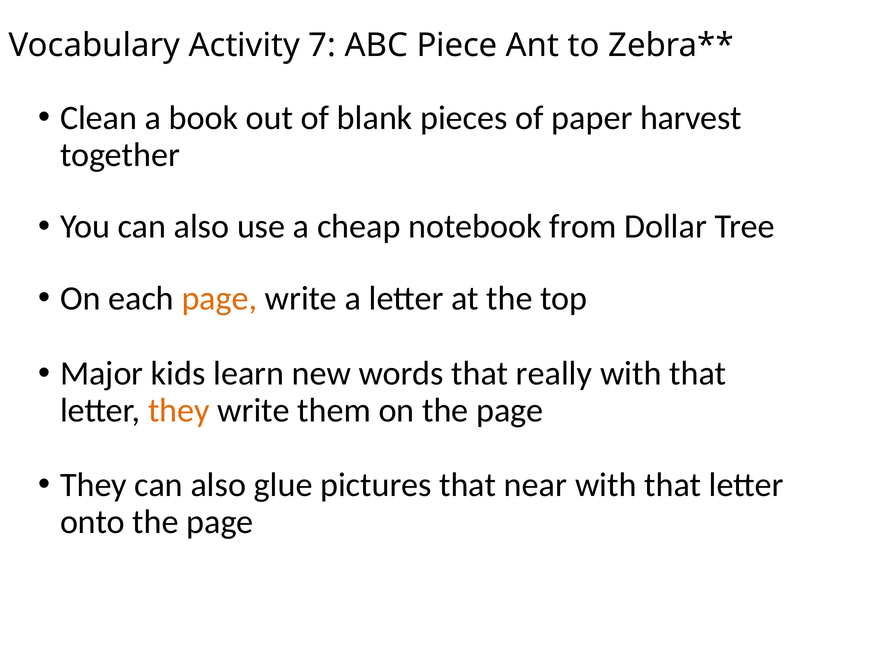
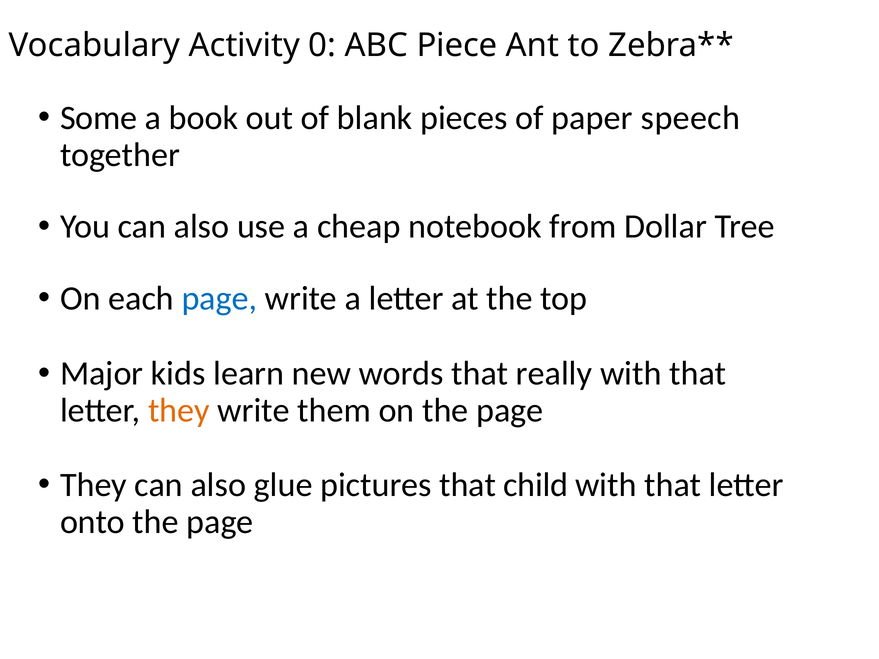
7: 7 -> 0 (322, 46)
Clean: Clean -> Some (99, 118)
harvest: harvest -> speech (691, 118)
page colour: orange -> blue (219, 299)
near: near -> child (536, 485)
